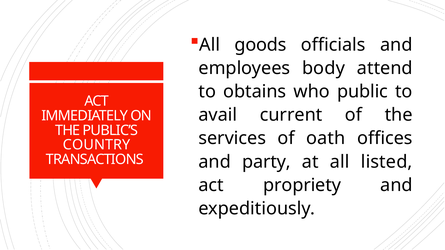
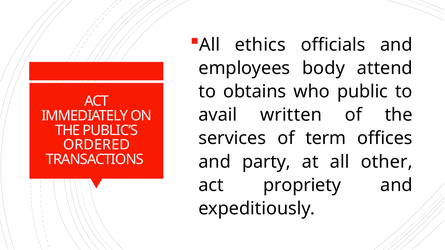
goods: goods -> ethics (260, 45)
current: current -> written (291, 115)
oath: oath -> term (326, 139)
COUNTRY: COUNTRY -> ORDERED (97, 145)
listed: listed -> other (387, 162)
